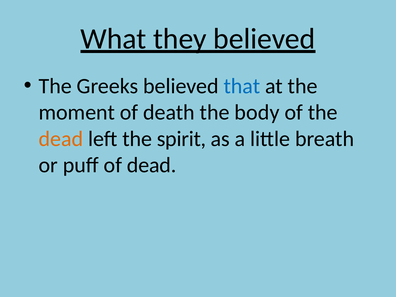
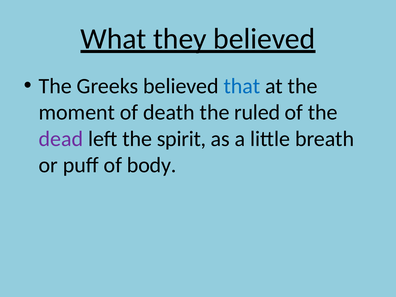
body: body -> ruled (257, 112)
dead colour: orange -> purple (61, 139)
of dead: dead -> body (152, 165)
